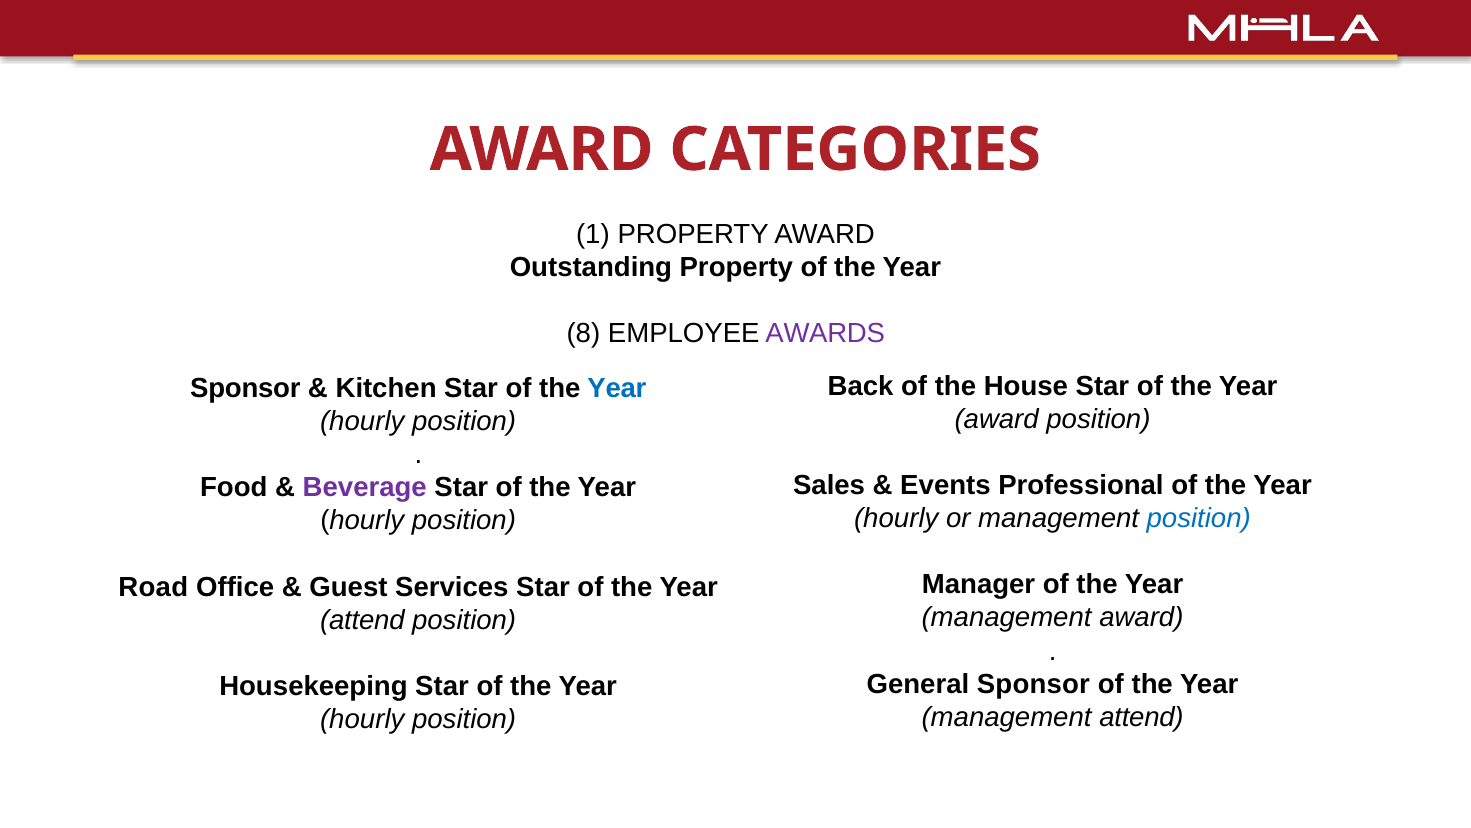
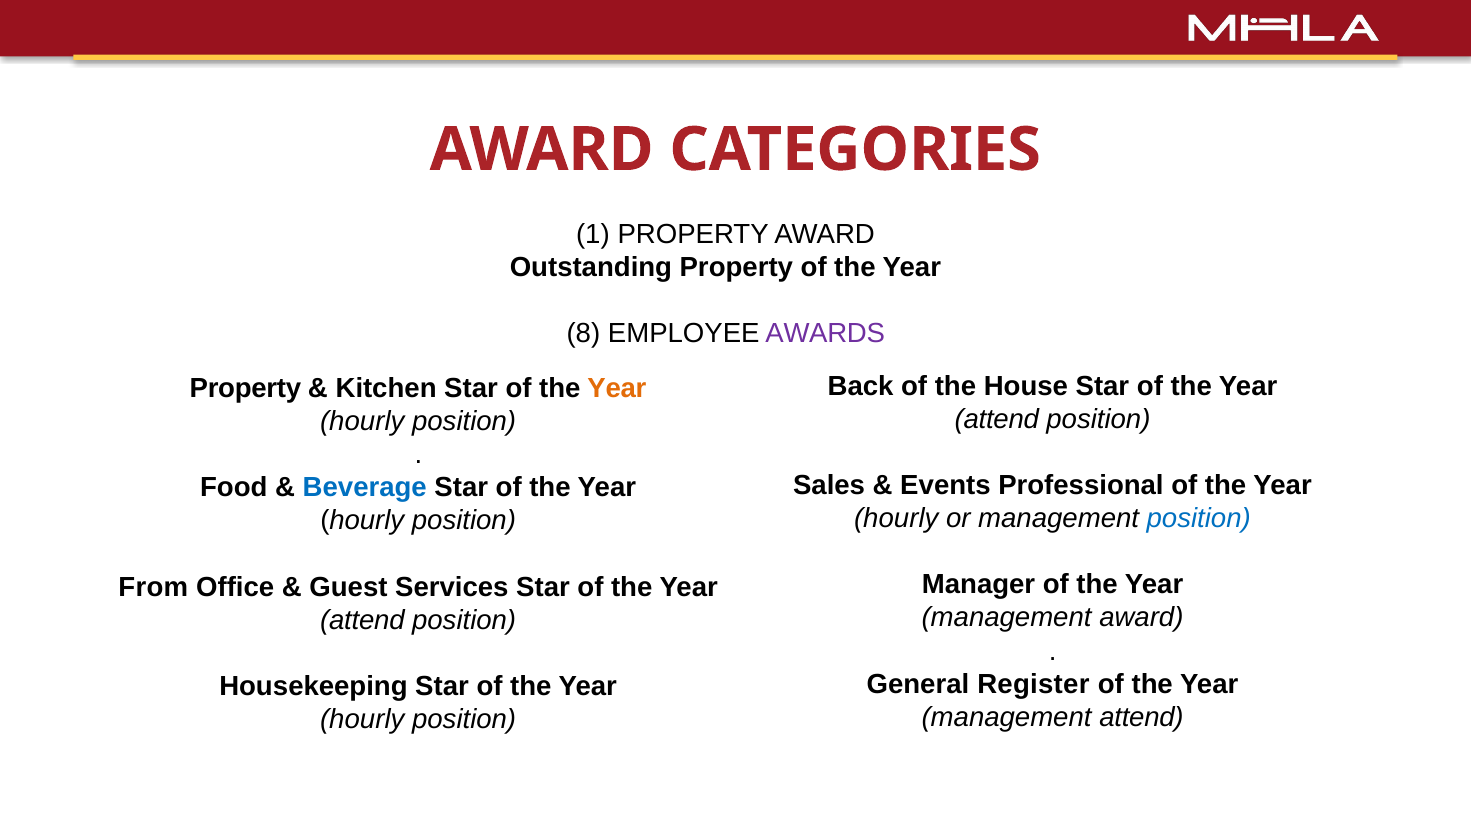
Sponsor: Sponsor -> Property (245, 388)
Year colour: blue -> orange (617, 388)
award: award -> attend (997, 419)
Beverage colour: purple -> blue (365, 487)
Road: Road -> From (153, 587)
General Sponsor: Sponsor -> Register (1033, 684)
